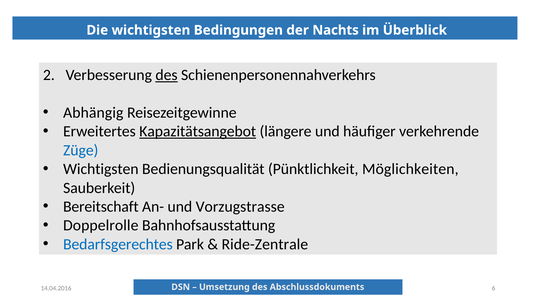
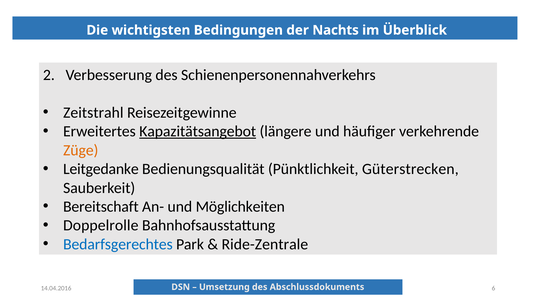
des underline: present -> none (167, 75)
Abhängig: Abhängig -> Zeitstrahl (93, 112)
Züge colour: blue -> orange (81, 150)
Wichtigsten: Wichtigsten -> Leitgedanke (101, 169)
Möglichkeiten: Möglichkeiten -> Güterstrecken (410, 169)
Vorzugstrasse: Vorzugstrasse -> Möglichkeiten (240, 206)
